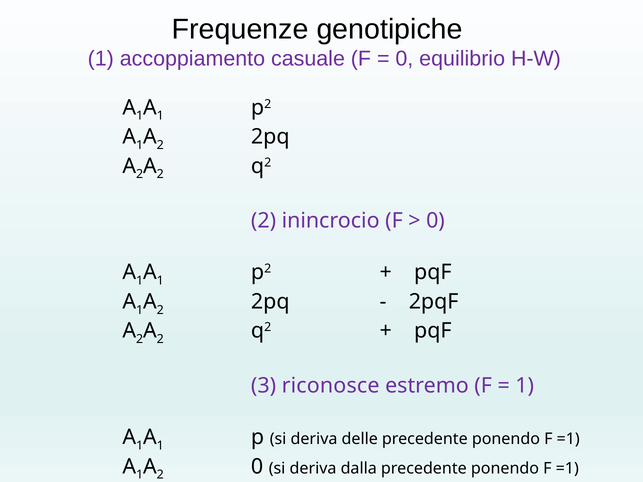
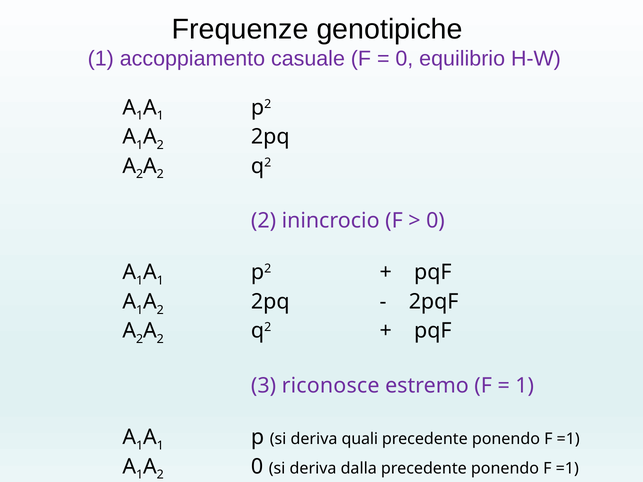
delle: delle -> quali (360, 439)
